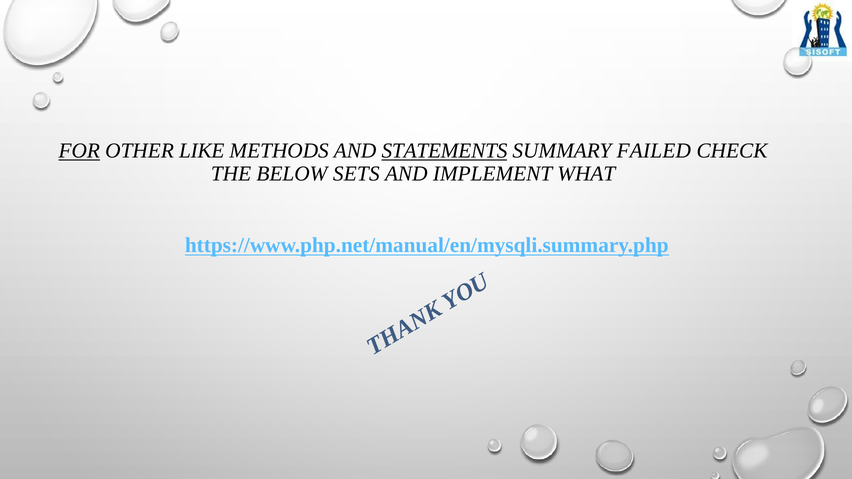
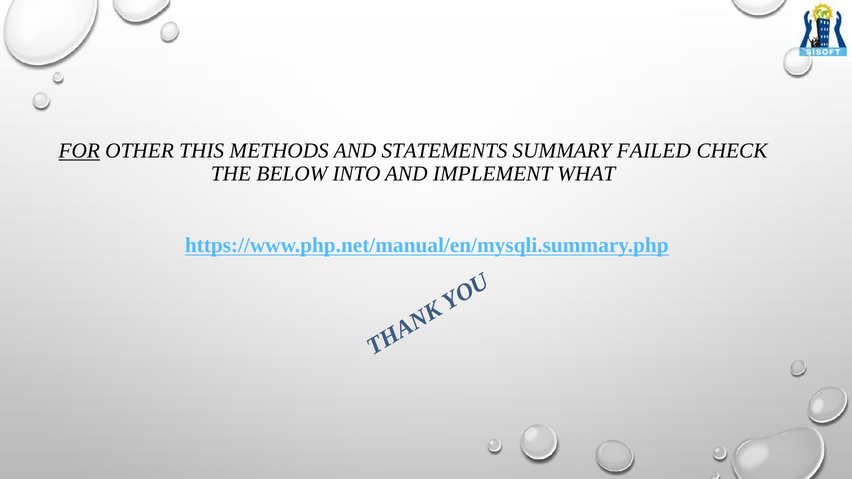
LIKE: LIKE -> THIS (202, 151)
STATEMENTS underline: present -> none (444, 151)
SETS: SETS -> INTO (357, 174)
